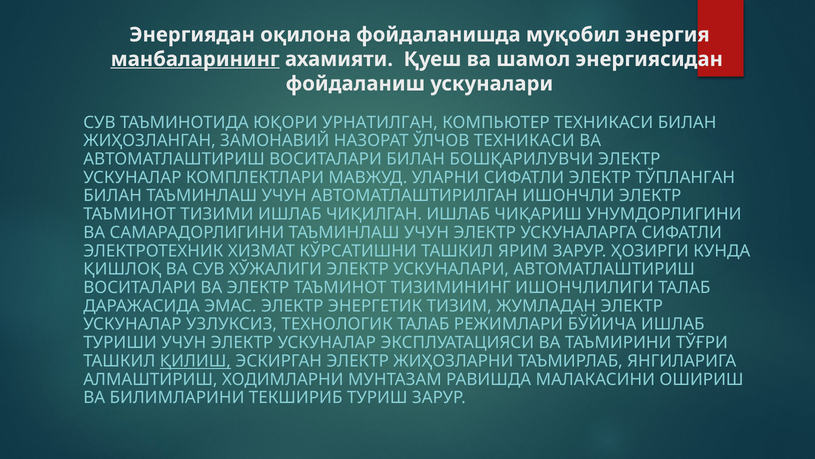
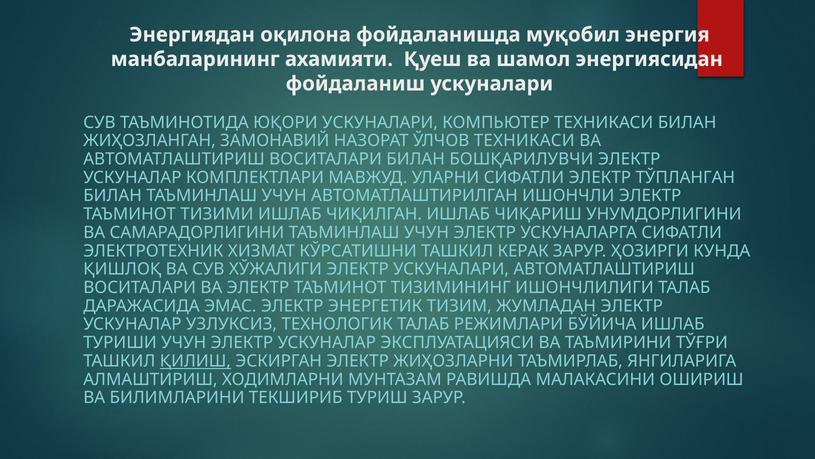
манбаларининг underline: present -> none (195, 59)
ЮҚОРИ УРНАТИЛГАН: УРНАТИЛГАН -> УСКУНАЛАРИ (380, 122)
ЯРИМ: ЯРИМ -> КЕРАК (523, 251)
